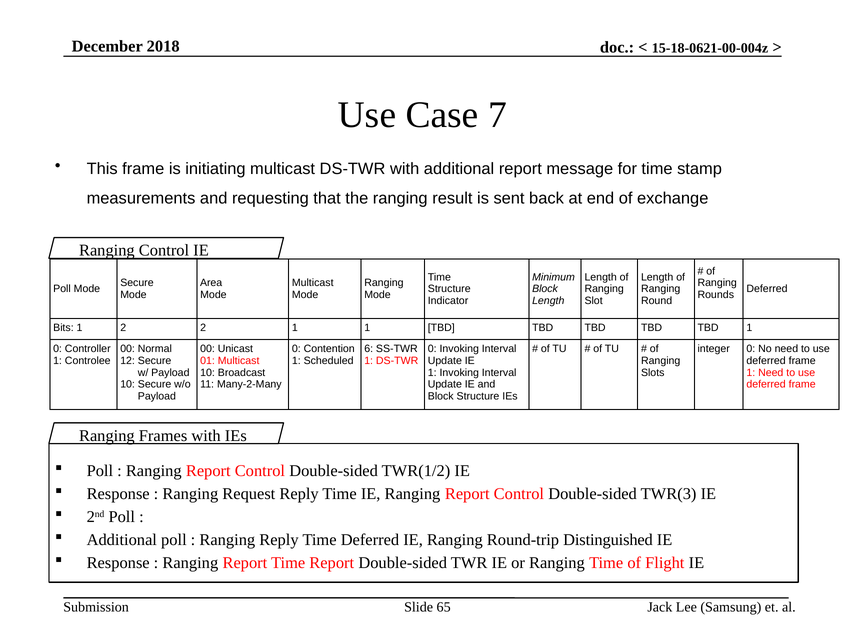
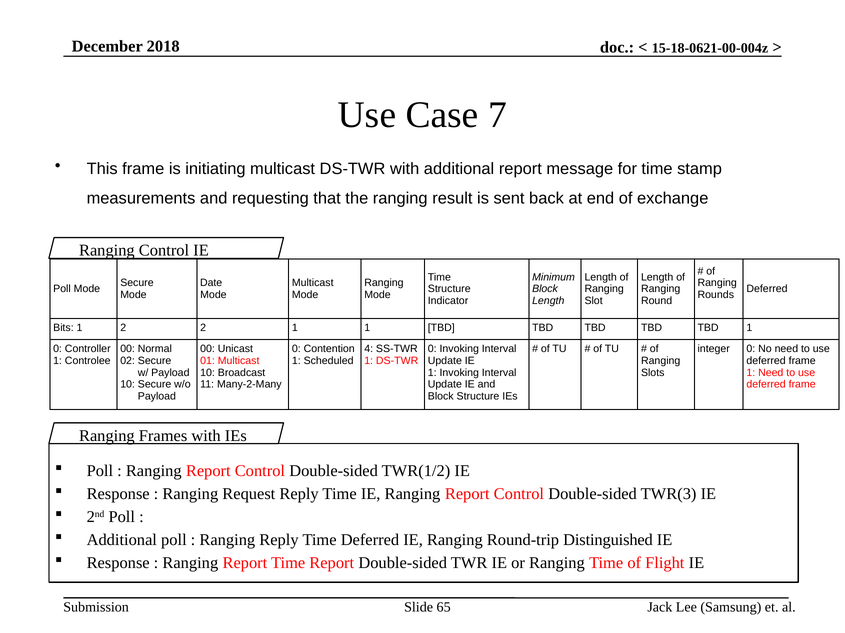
Area: Area -> Date (211, 283)
6: 6 -> 4 (369, 349)
12: 12 -> 02 (128, 361)
